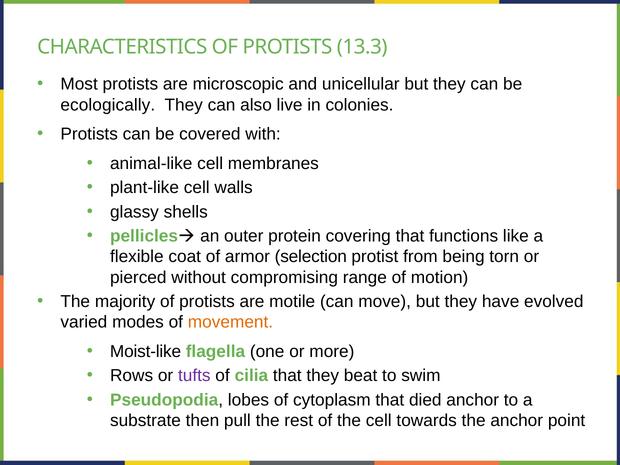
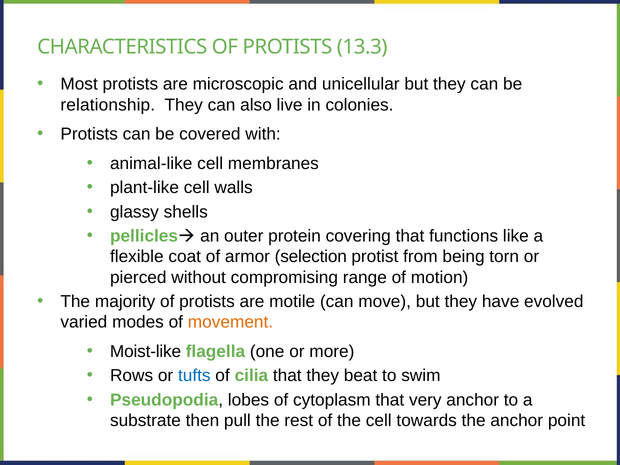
ecologically: ecologically -> relationship (108, 105)
tufts colour: purple -> blue (194, 376)
died: died -> very (425, 400)
